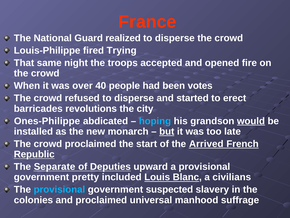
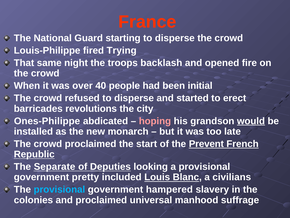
realized: realized -> starting (123, 38)
accepted: accepted -> backlash (161, 63)
votes: votes -> initial (200, 86)
hoping colour: light blue -> pink (155, 121)
but underline: present -> none (167, 131)
Arrived: Arrived -> Prevent (206, 144)
upward: upward -> looking (151, 166)
suspected: suspected -> hampered (169, 189)
